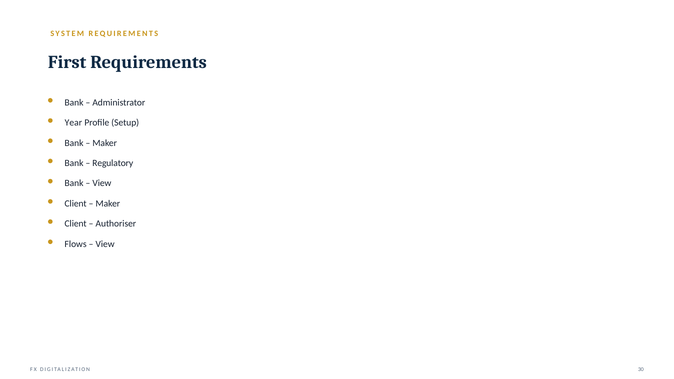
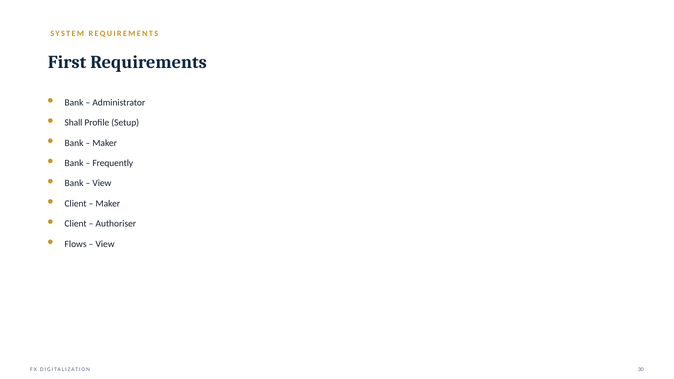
Year: Year -> Shall (73, 123)
Regulatory: Regulatory -> Frequently (113, 163)
